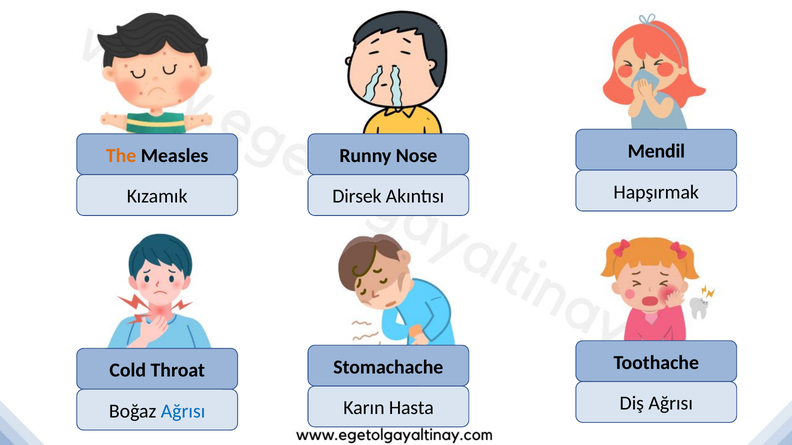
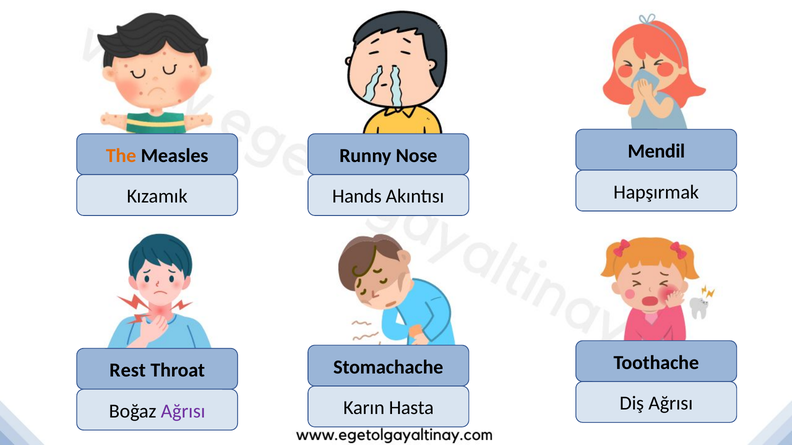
Dirsek: Dirsek -> Hands (357, 197)
Cold: Cold -> Rest (128, 371)
Ağrısı colour: blue -> purple (183, 411)
